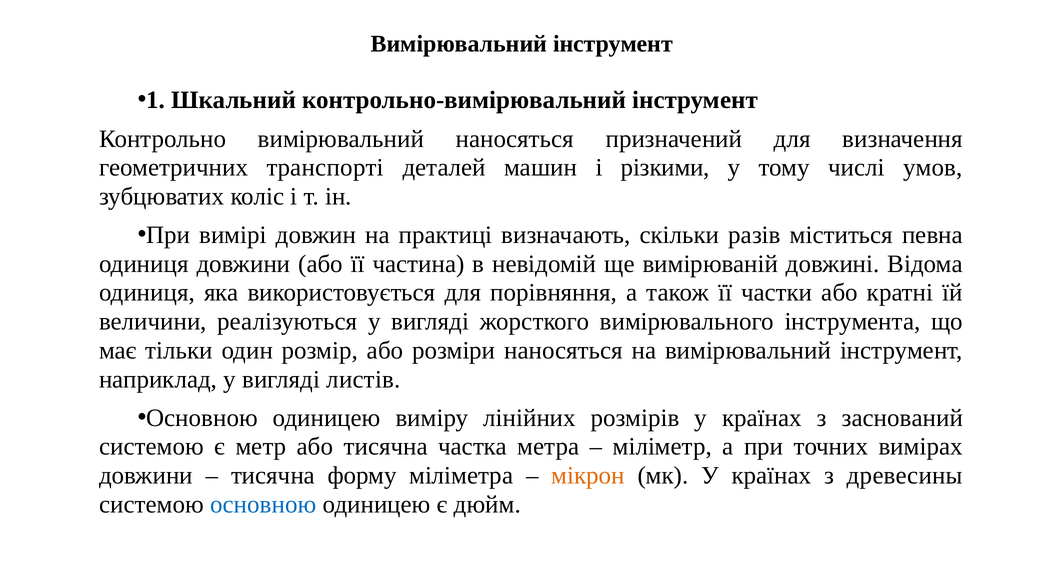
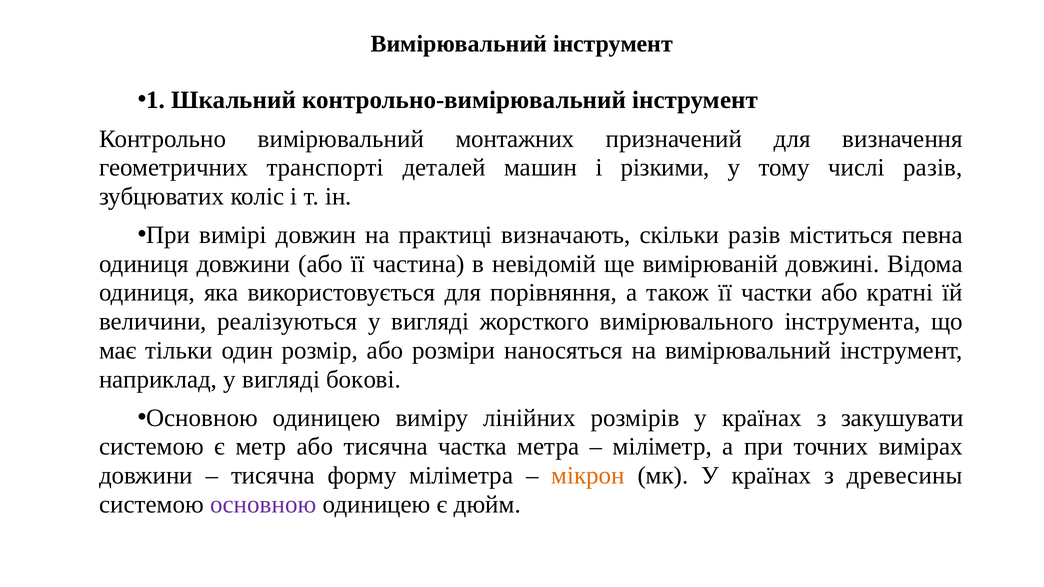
вимірювальний наносяться: наносяться -> монтажних (515, 139)
числі умов: умов -> разів (933, 168)
листів: листів -> бокові (364, 379)
заснований: заснований -> закушувати (902, 418)
основною colour: blue -> purple (263, 505)
